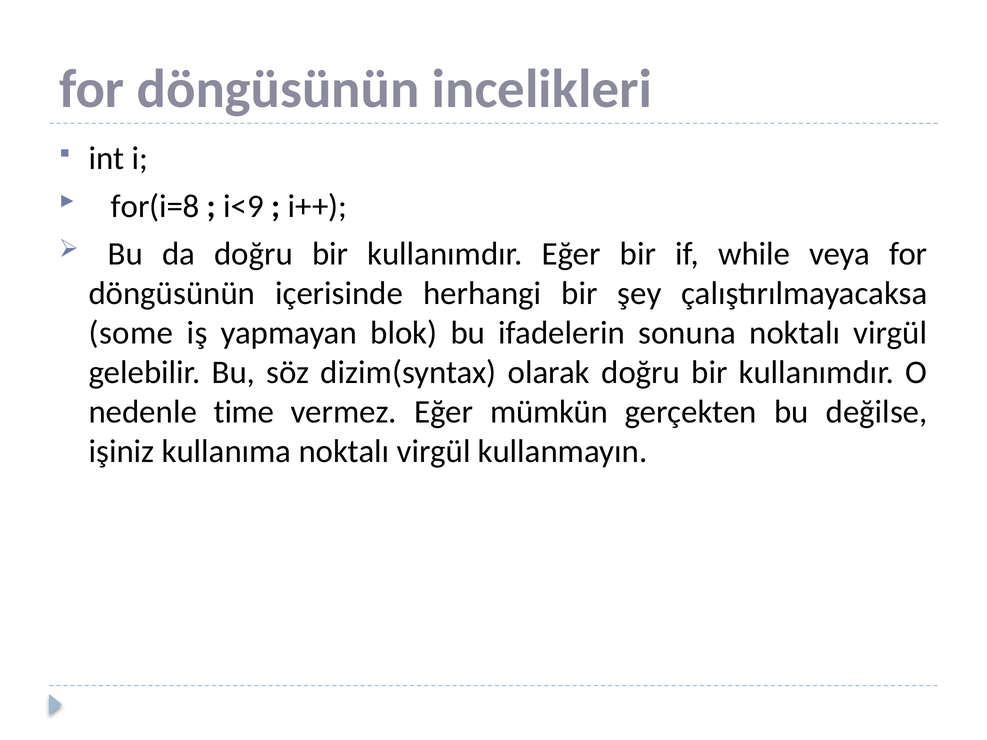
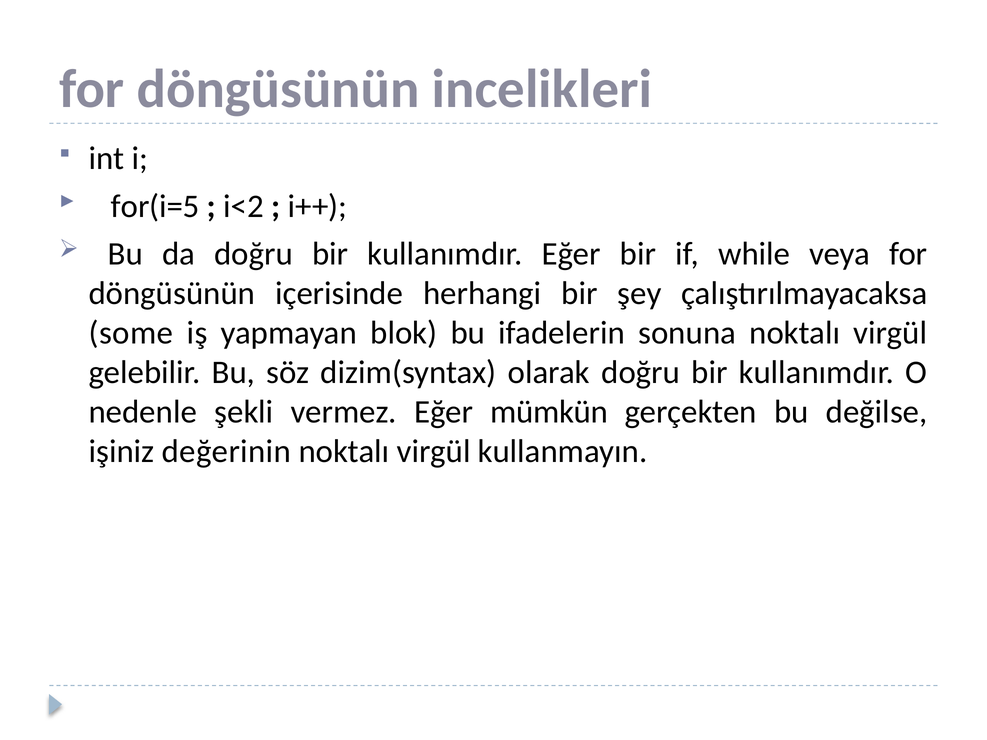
for(i=8: for(i=8 -> for(i=5 (155, 206)
i<9: i<9 -> i<2 (244, 206)
time: time -> şekli (244, 412)
kullanıma: kullanıma -> değerinin (226, 451)
